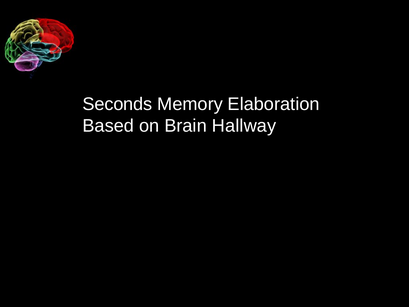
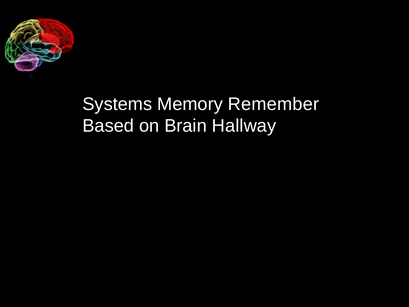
Seconds: Seconds -> Systems (117, 104)
Elaboration: Elaboration -> Remember (274, 104)
